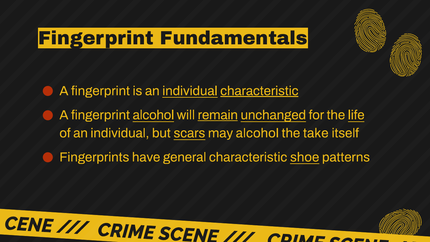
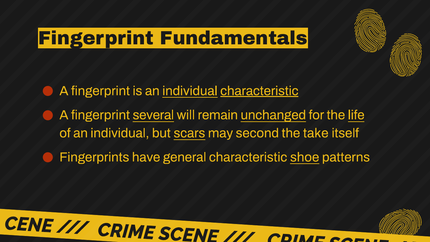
fingerprint alcohol: alcohol -> several (153, 115)
remain underline: present -> none (218, 115)
may alcohol: alcohol -> second (257, 133)
